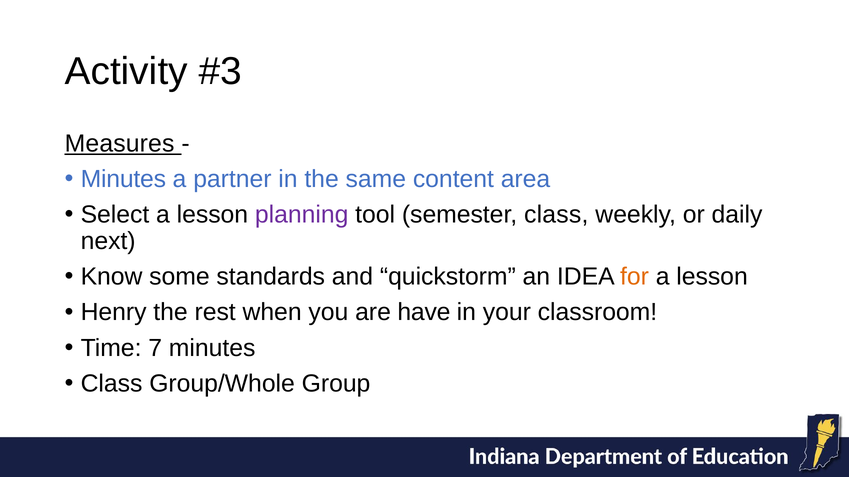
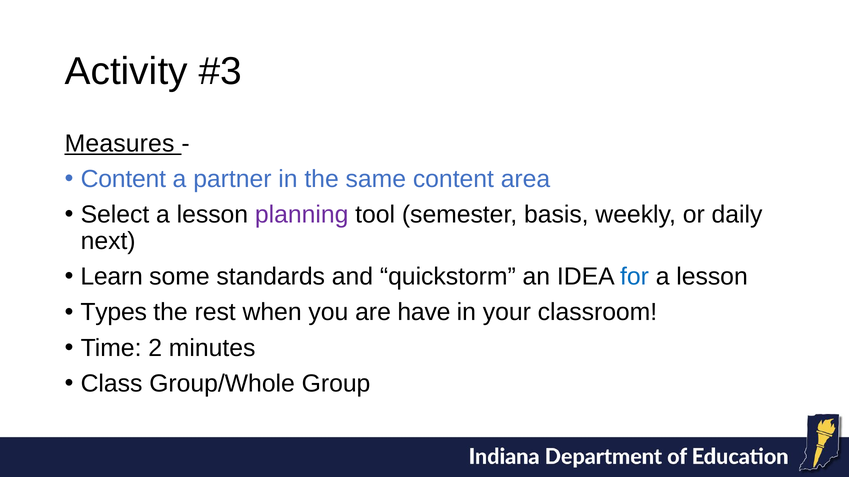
Minutes: Minutes -> Content (123, 179)
semester class: class -> basis (556, 215)
Know: Know -> Learn (112, 277)
for colour: orange -> blue (635, 277)
Henry: Henry -> Types (114, 313)
7: 7 -> 2 (155, 348)
